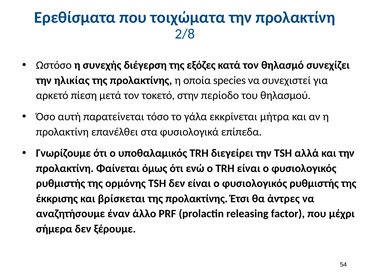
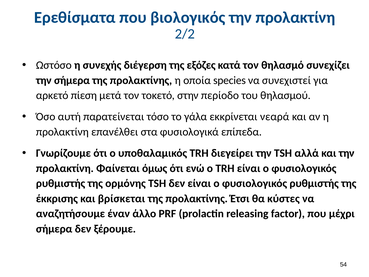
τοιχώματα: τοιχώματα -> βιολογικός (188, 18)
2/8: 2/8 -> 2/2 (185, 34)
την ηλικίας: ηλικίας -> σήμερα (72, 80)
μήτρα: μήτρα -> νεαρά (275, 117)
άντρες: άντρες -> κύστες (283, 198)
